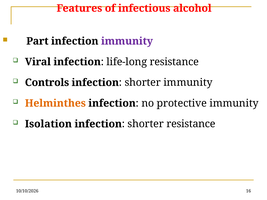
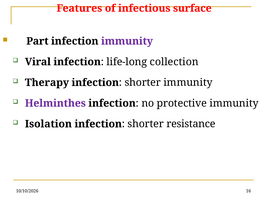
alcohol: alcohol -> surface (192, 8)
life-long resistance: resistance -> collection (174, 62)
Controls: Controls -> Therapy (47, 83)
Helminthes colour: orange -> purple (55, 103)
